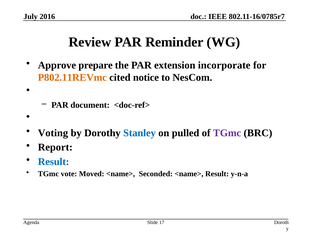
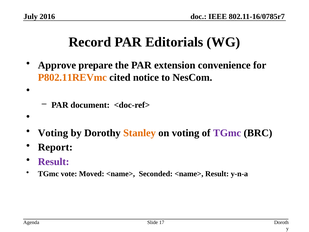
Review: Review -> Record (90, 42)
Reminder: Reminder -> Editorials (174, 42)
incorporate: incorporate -> convenience (224, 65)
Stanley colour: blue -> orange (140, 133)
on pulled: pulled -> voting (186, 133)
Result colour: blue -> purple (54, 162)
